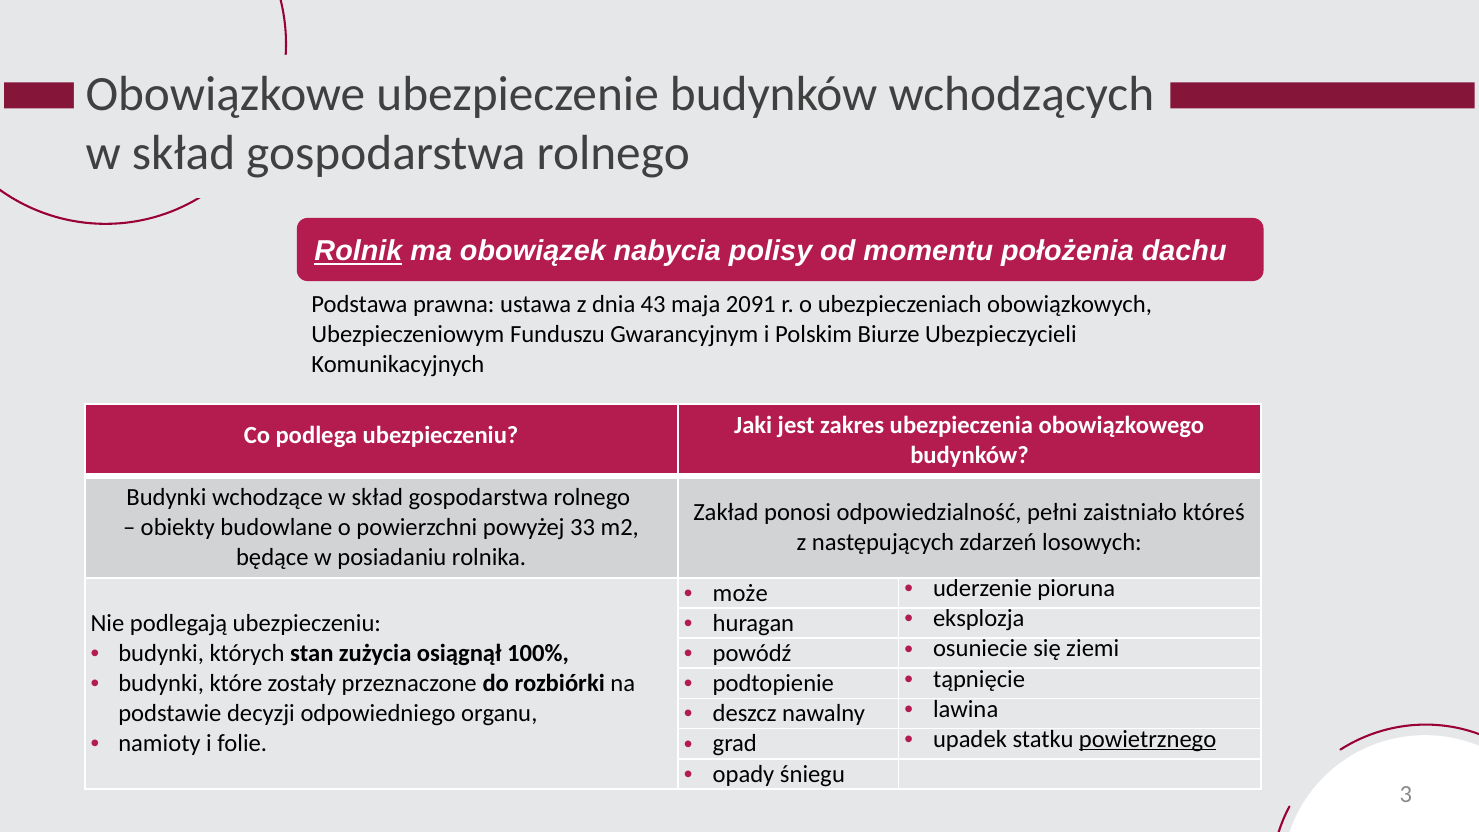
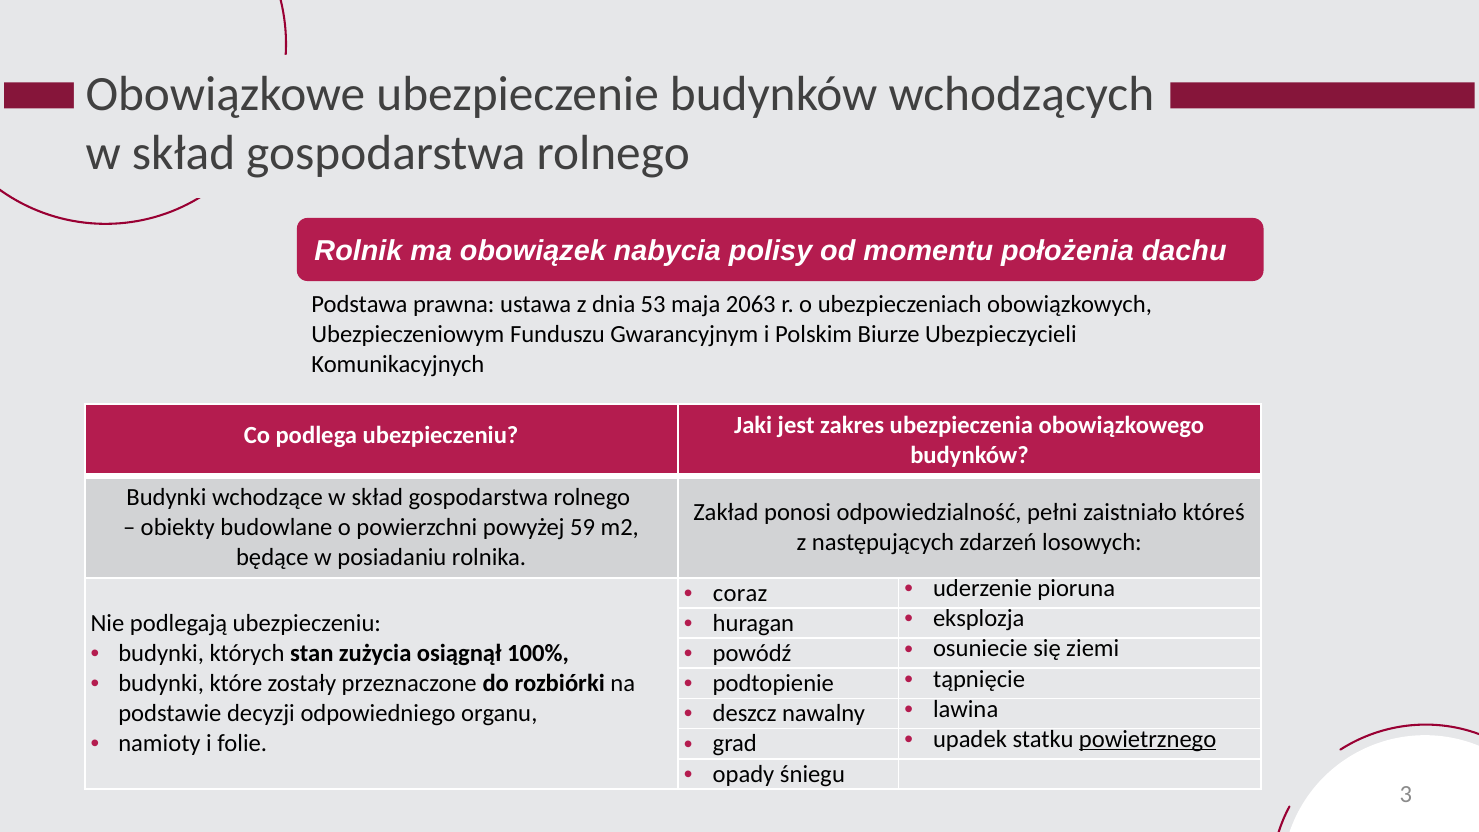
Rolnik underline: present -> none (358, 251)
43: 43 -> 53 (653, 305)
2091: 2091 -> 2063 (751, 305)
33: 33 -> 59 (583, 527)
może: może -> coraz (740, 593)
